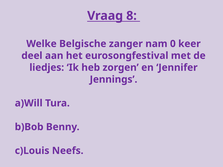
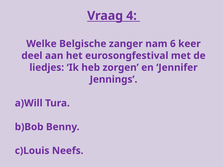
8: 8 -> 4 (131, 16)
0: 0 -> 6 (173, 44)
